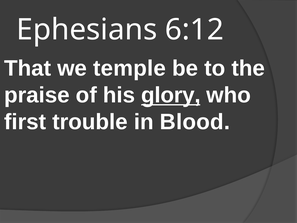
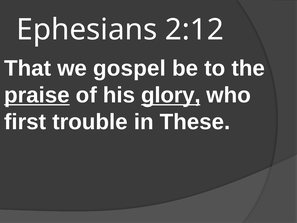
6:12: 6:12 -> 2:12 (194, 30)
temple: temple -> gospel (129, 68)
praise underline: none -> present (37, 95)
Blood: Blood -> These (195, 122)
